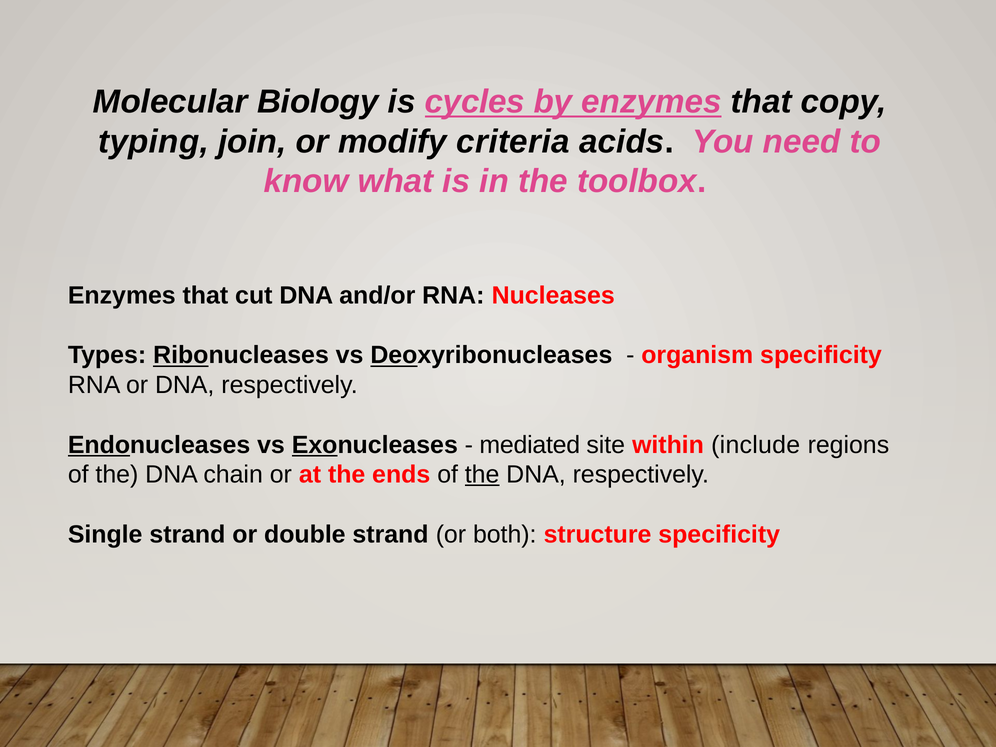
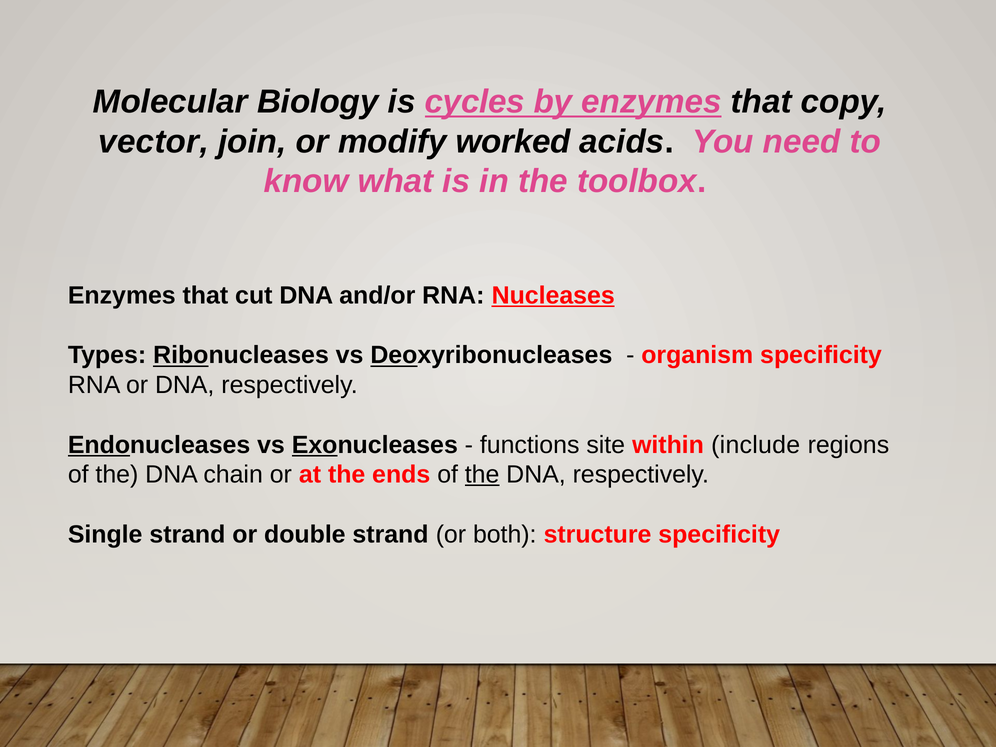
typing: typing -> vector (154, 142)
criteria: criteria -> worked (513, 142)
Nucleases underline: none -> present (553, 295)
mediated: mediated -> functions (530, 445)
